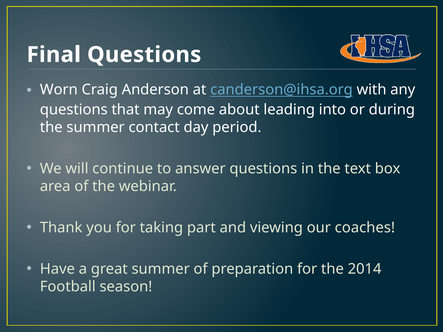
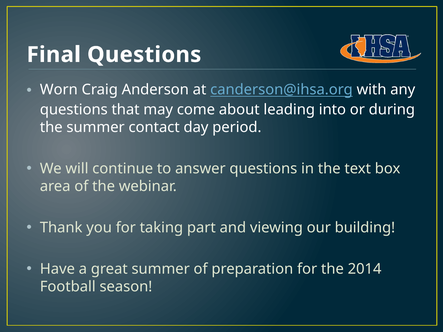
coaches: coaches -> building (365, 228)
